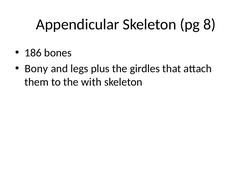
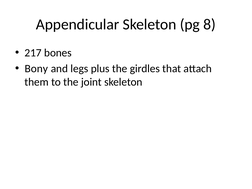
186: 186 -> 217 (33, 53)
with: with -> joint (91, 82)
